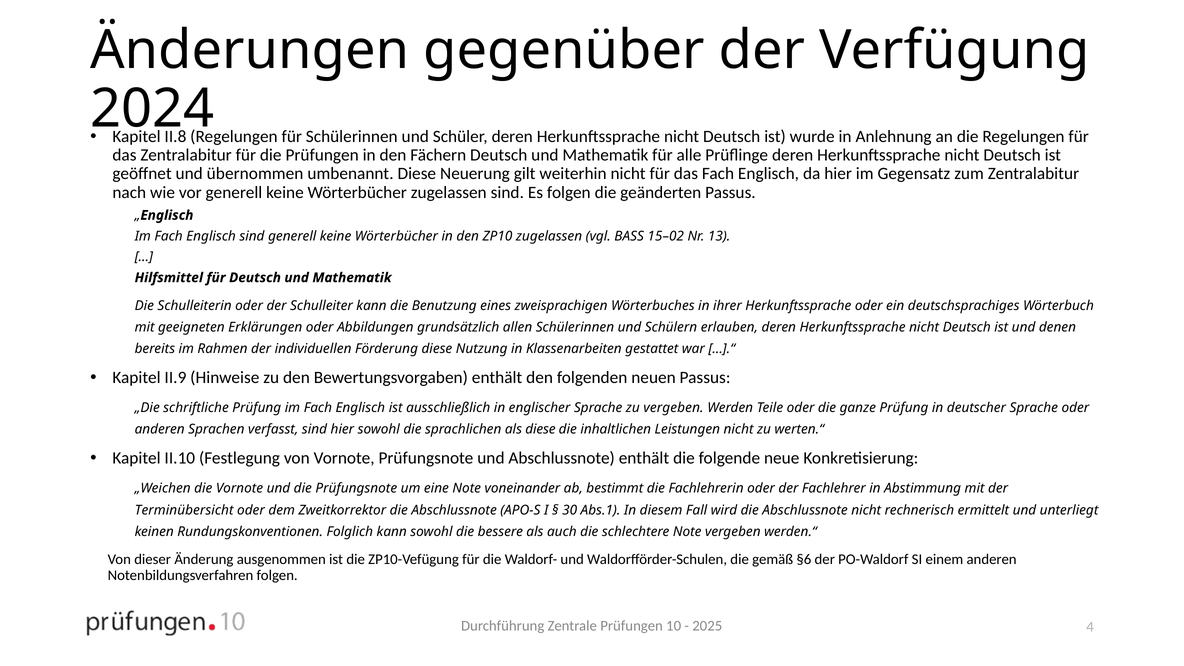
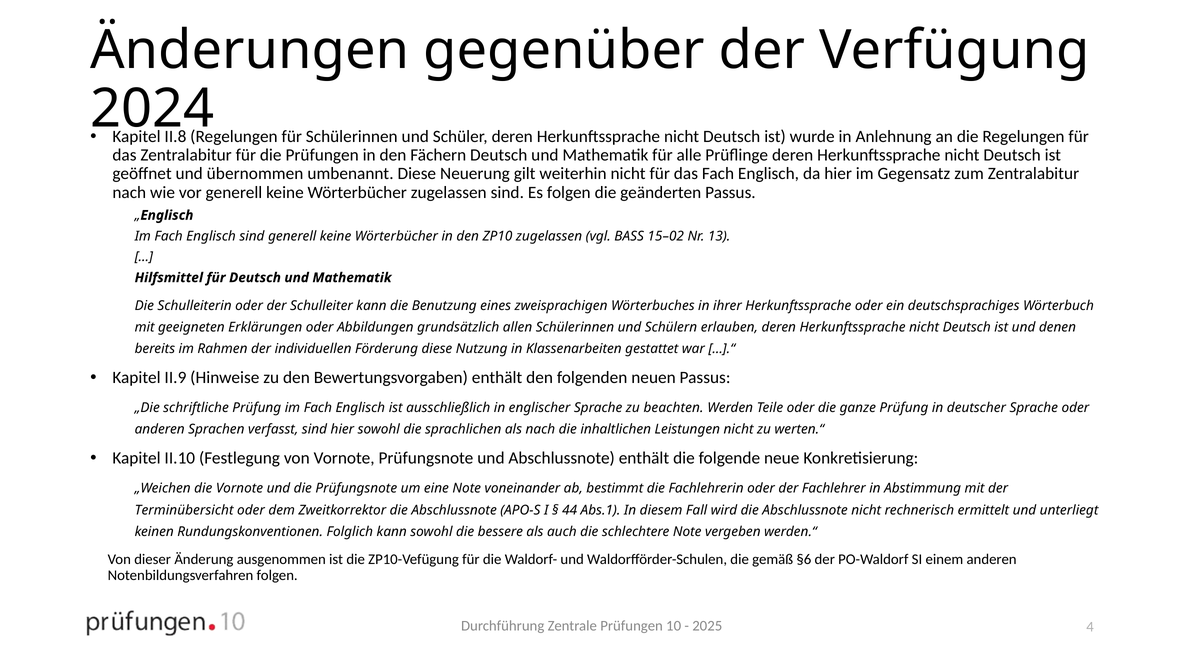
zu vergeben: vergeben -> beachten (674, 408)
als diese: diese -> nach (540, 429)
30: 30 -> 44 (570, 510)
